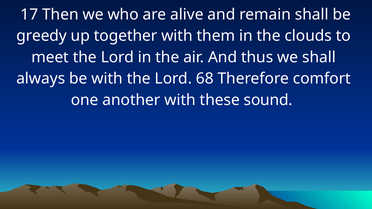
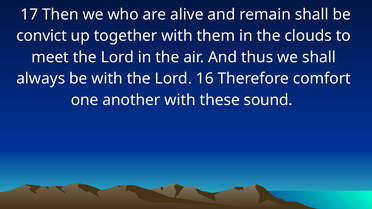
greedy: greedy -> convict (42, 36)
68: 68 -> 16 (205, 79)
